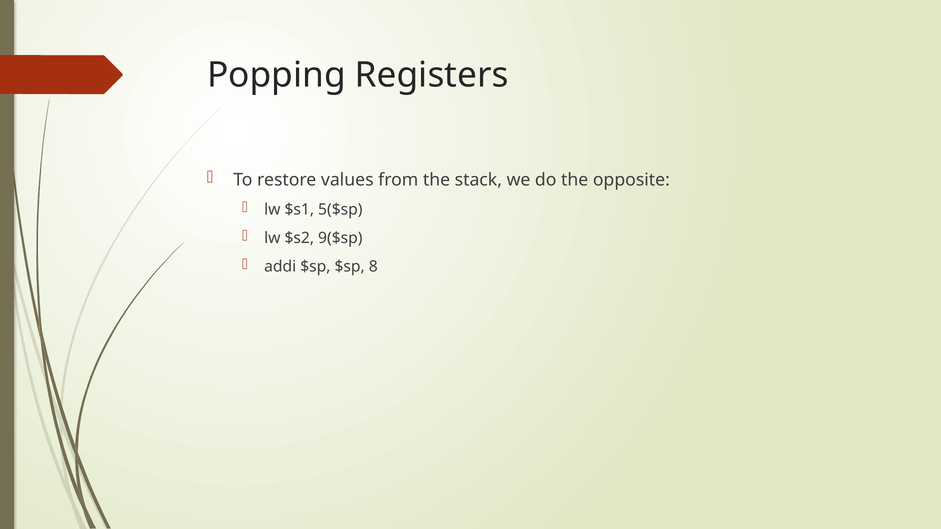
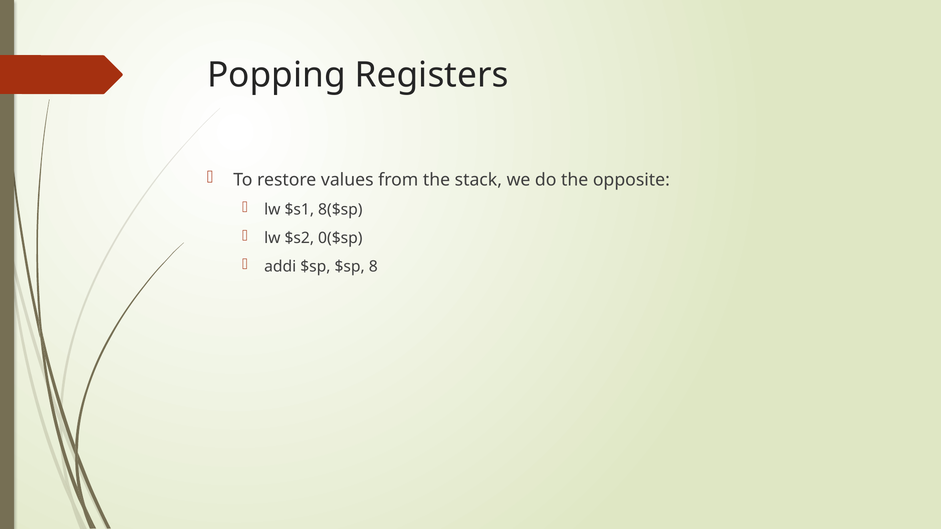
5($sp: 5($sp -> 8($sp (340, 210)
9($sp: 9($sp -> 0($sp (340, 238)
